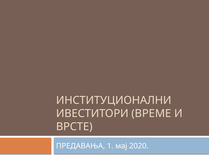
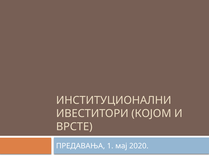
ВРЕМЕ: ВРЕМЕ -> КОЈОМ (151, 114)
